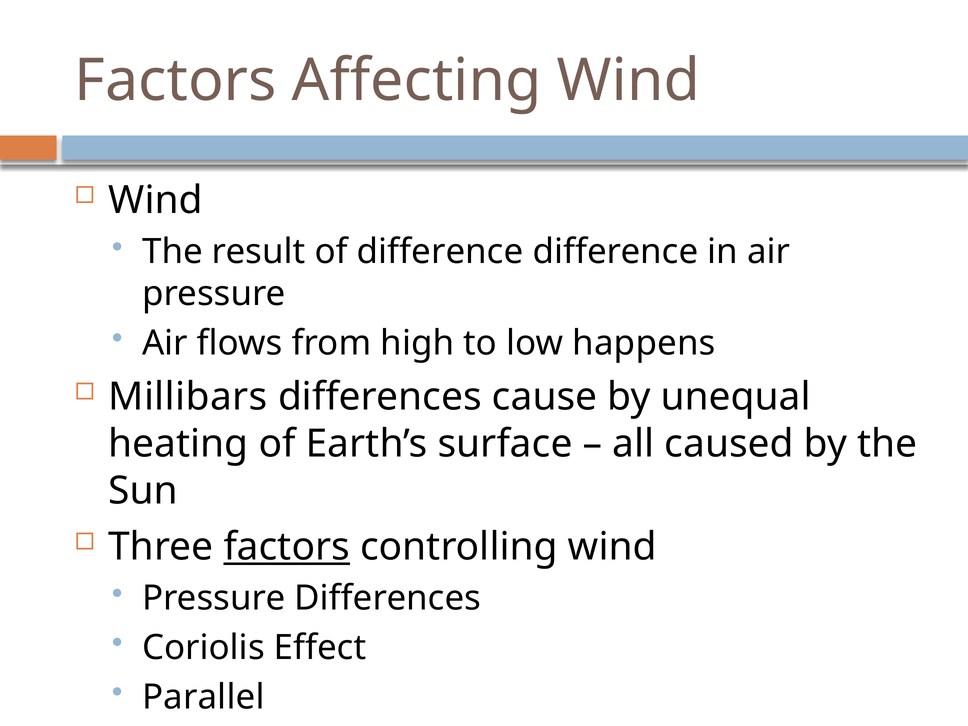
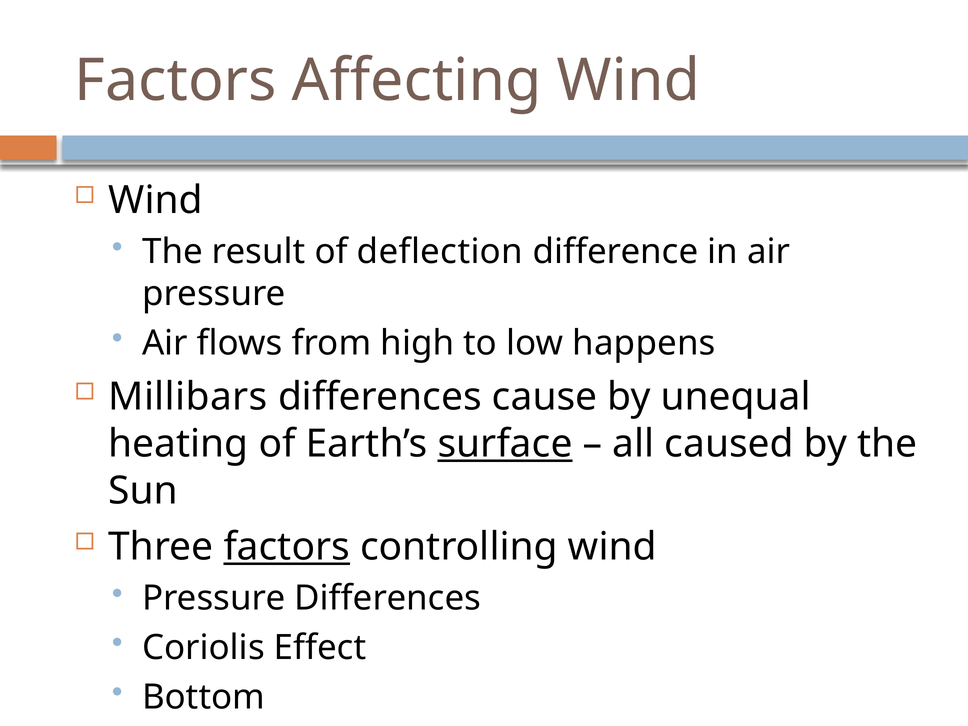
of difference: difference -> deflection (440, 252)
surface underline: none -> present (505, 444)
Parallel: Parallel -> Bottom (204, 697)
